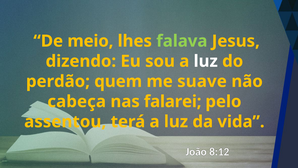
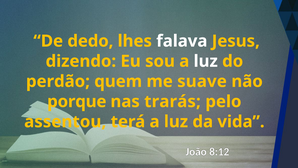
meio: meio -> dedo (90, 41)
falava colour: light green -> white (182, 41)
cabeça: cabeça -> porque (77, 101)
falarei: falarei -> trarás (172, 101)
